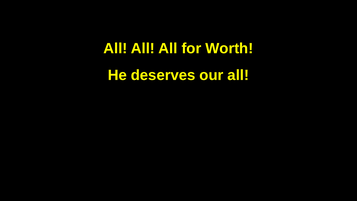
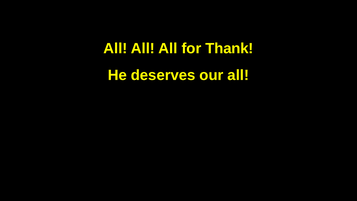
Worth: Worth -> Thank (229, 48)
